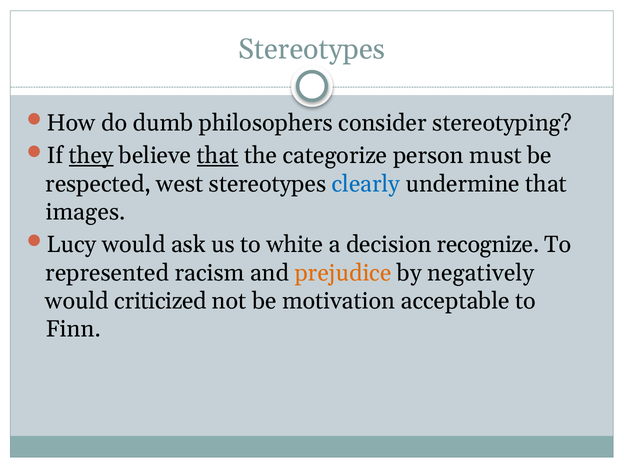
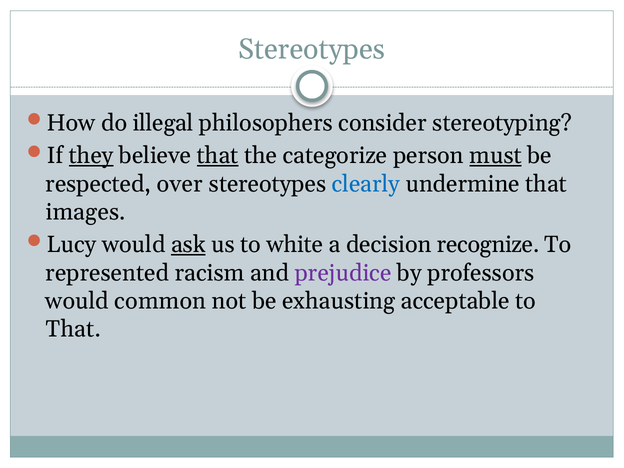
dumb: dumb -> illegal (163, 123)
must underline: none -> present (496, 156)
west: west -> over (180, 184)
ask underline: none -> present (188, 245)
prejudice colour: orange -> purple (343, 273)
negatively: negatively -> professors (481, 273)
criticized: criticized -> common (160, 301)
motivation: motivation -> exhausting (339, 301)
Finn: Finn -> That (73, 329)
